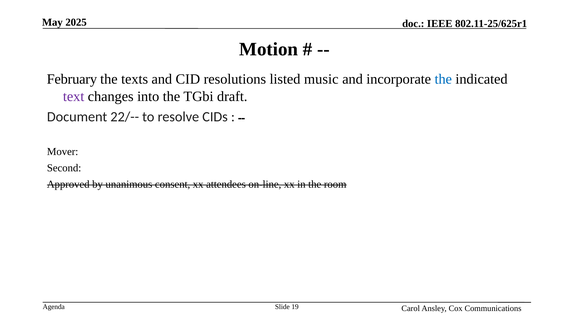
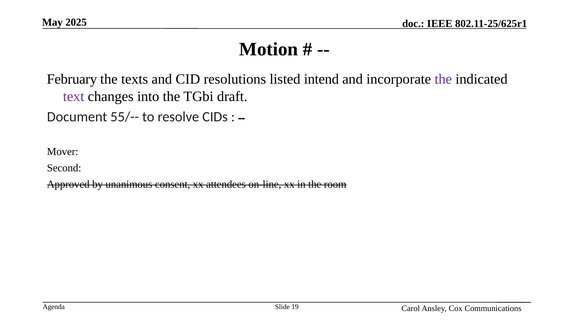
music: music -> intend (321, 79)
the colour: blue -> purple (443, 79)
22/--: 22/-- -> 55/-- (125, 117)
